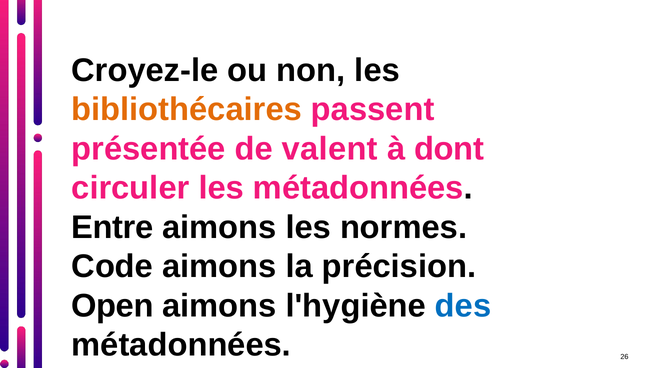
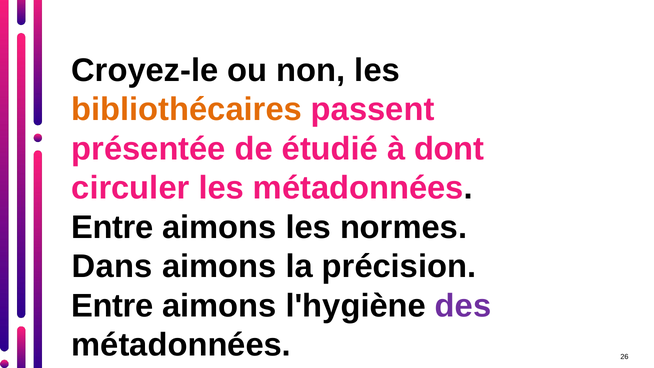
valent: valent -> étudié (330, 149)
Code: Code -> Dans (112, 267)
Open: Open -> Entre (112, 306)
des colour: blue -> purple (463, 306)
